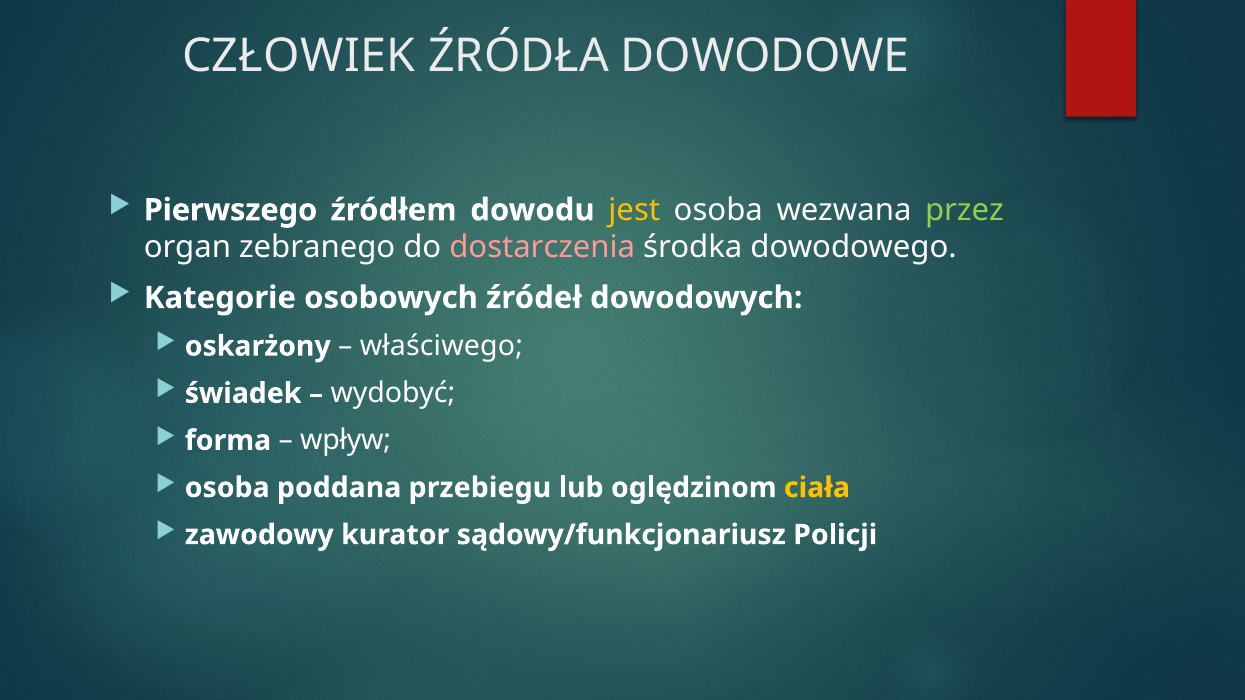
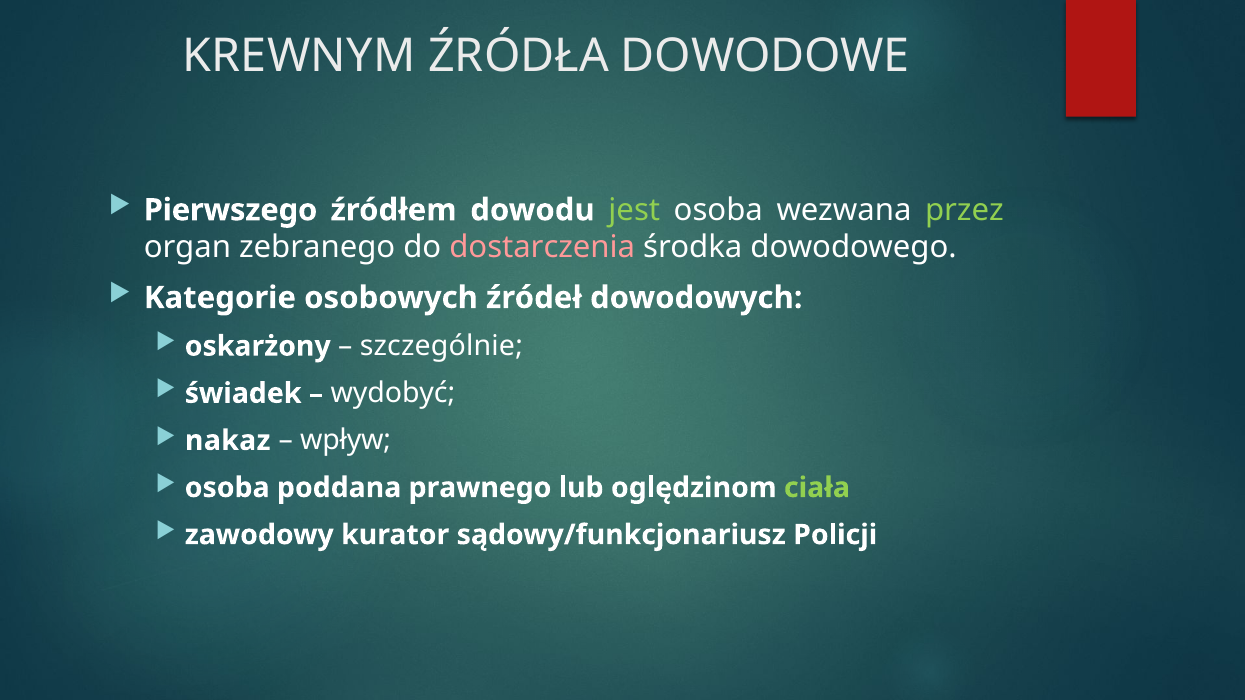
CZŁOWIEK: CZŁOWIEK -> KREWNYM (299, 56)
jest colour: yellow -> light green (634, 210)
właściwego: właściwego -> szczególnie (441, 346)
forma: forma -> nakaz (228, 441)
przebiegu: przebiegu -> prawnego (480, 488)
ciała colour: yellow -> light green (817, 488)
